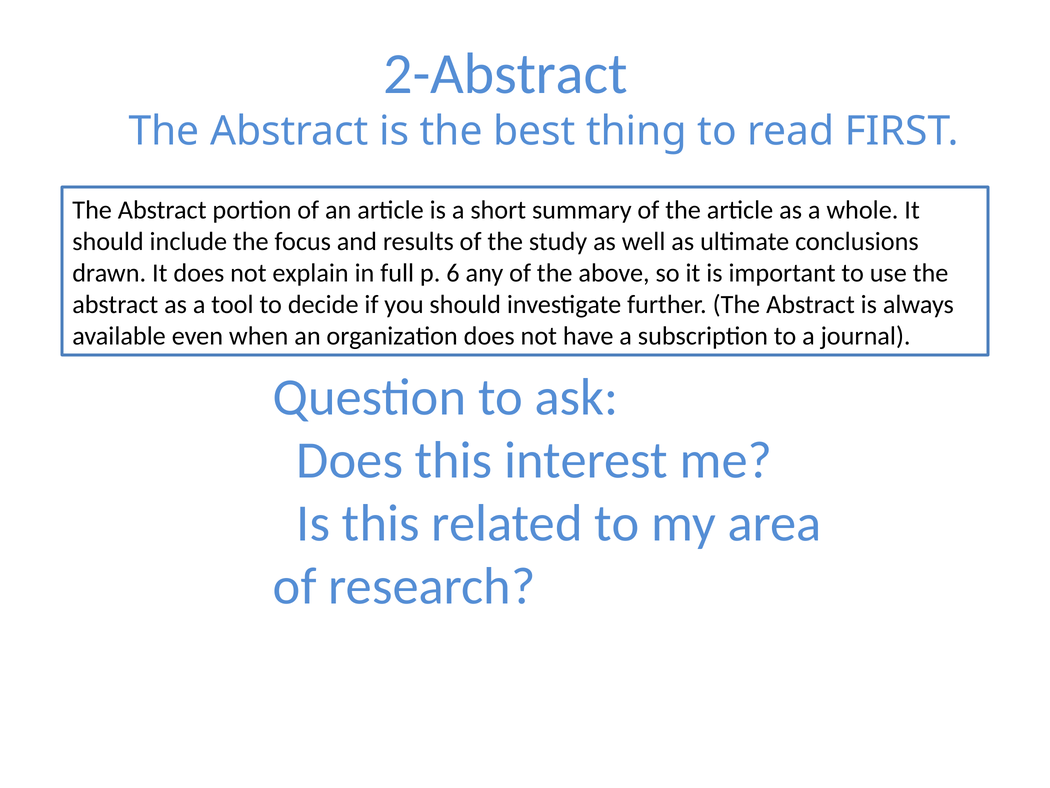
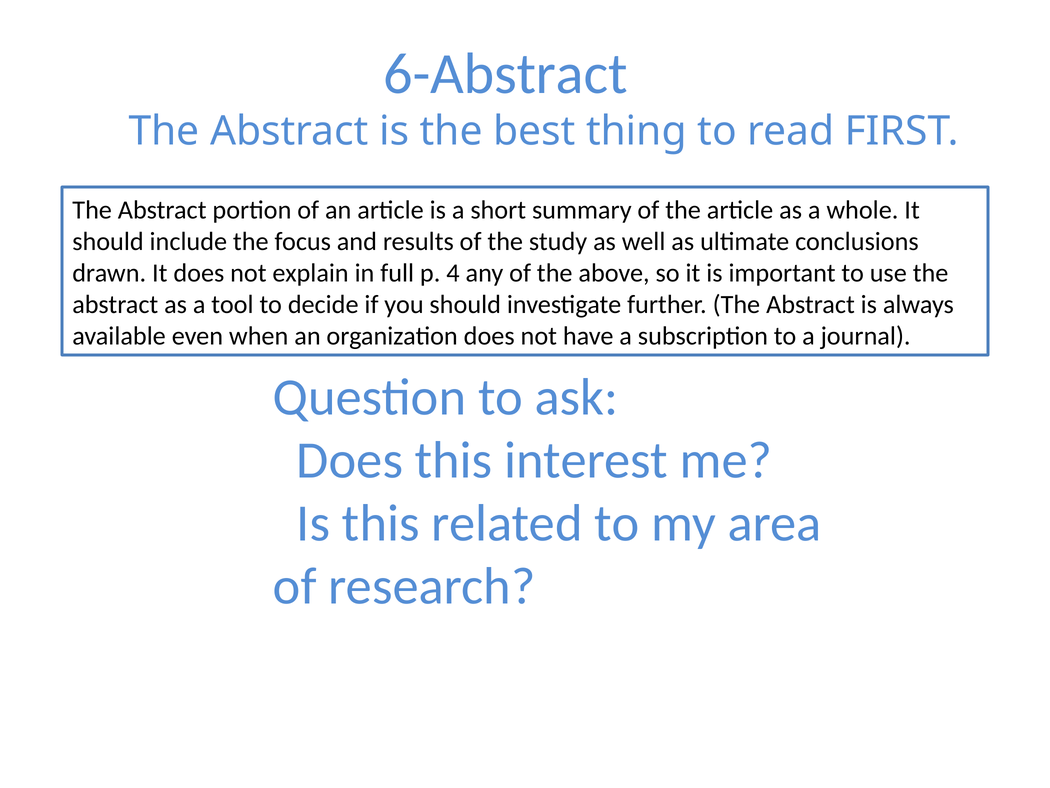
2-Abstract: 2-Abstract -> 6-Abstract (505, 74)
6: 6 -> 4 (453, 273)
